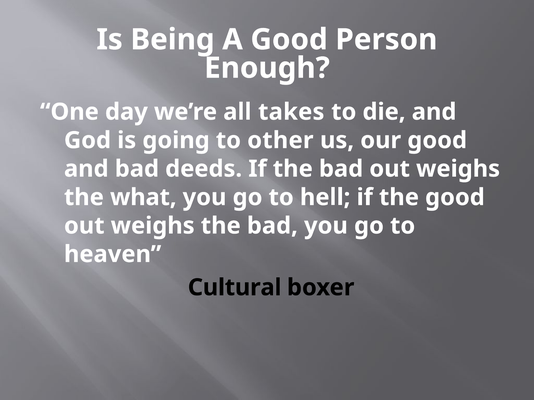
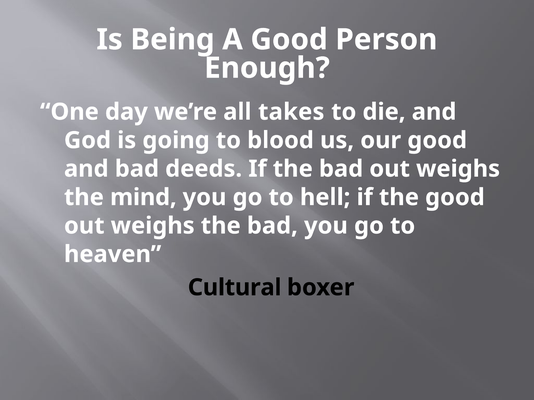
other: other -> blood (280, 141)
what: what -> mind (143, 198)
